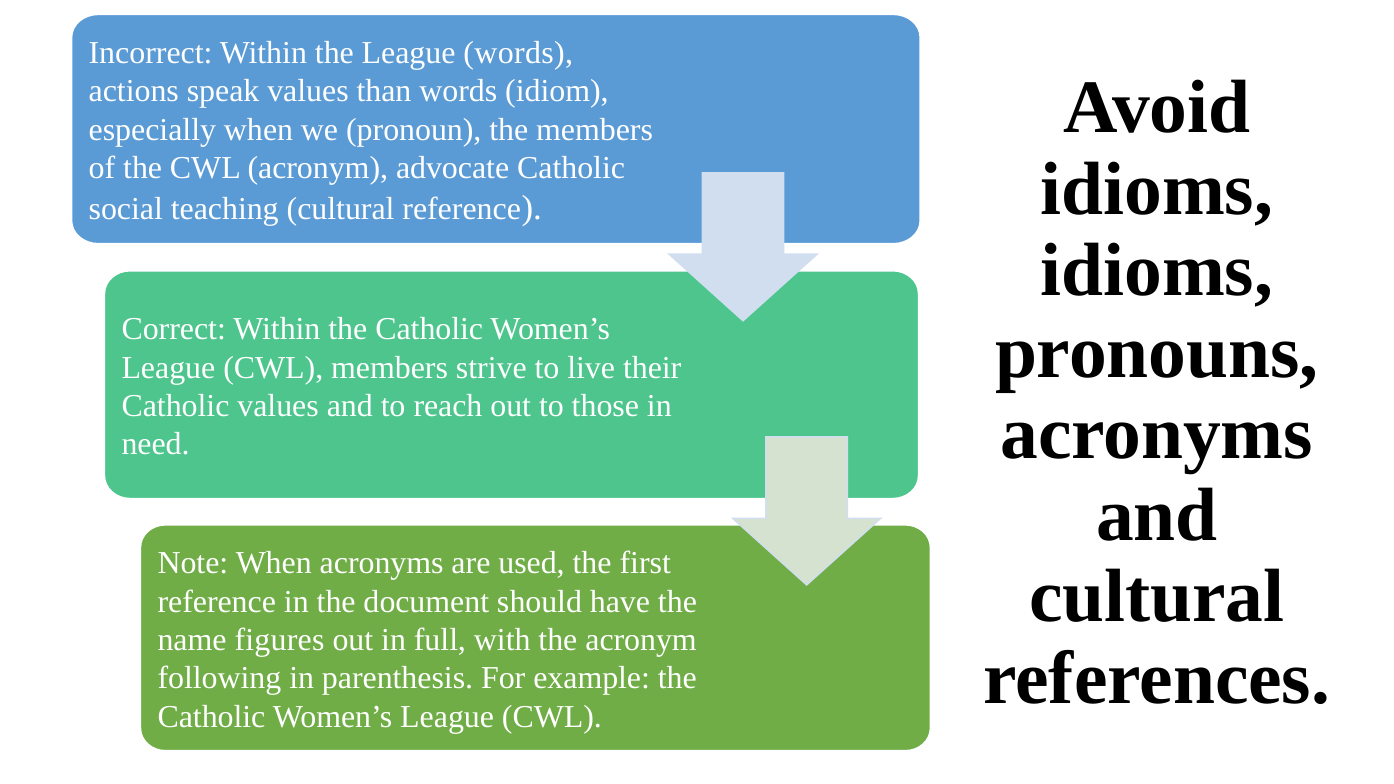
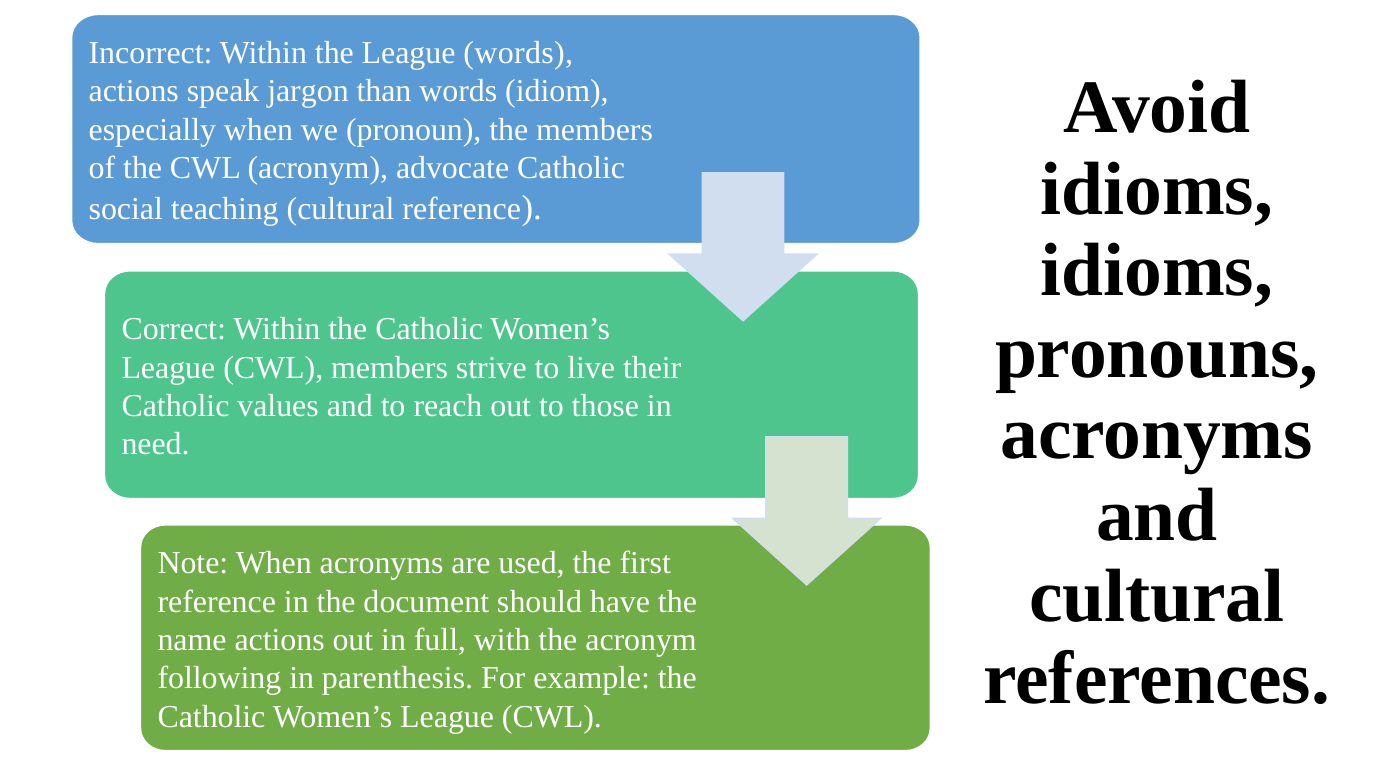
speak values: values -> jargon (308, 91)
name figures: figures -> actions (280, 640)
